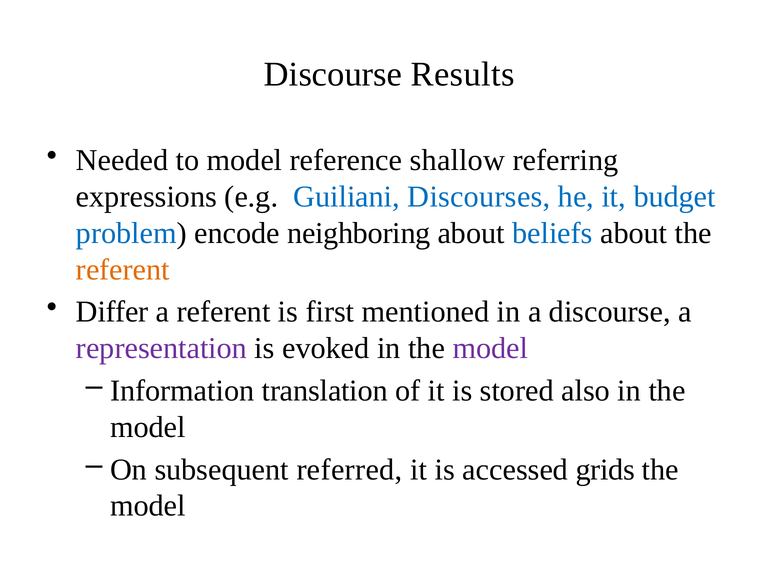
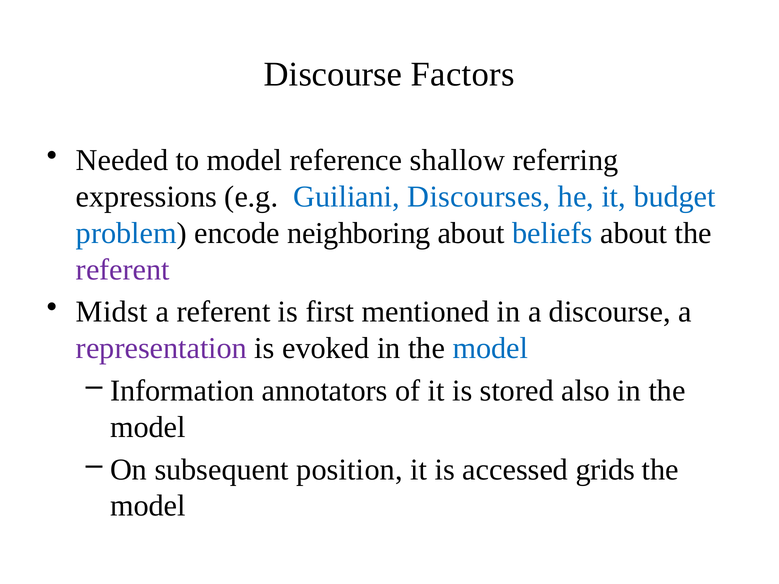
Results: Results -> Factors (463, 74)
referent colour: orange -> purple (123, 270)
Differ: Differ -> Midst (112, 312)
model colour: purple -> blue (490, 348)
translation: translation -> annotators (325, 391)
referred: referred -> position (350, 470)
